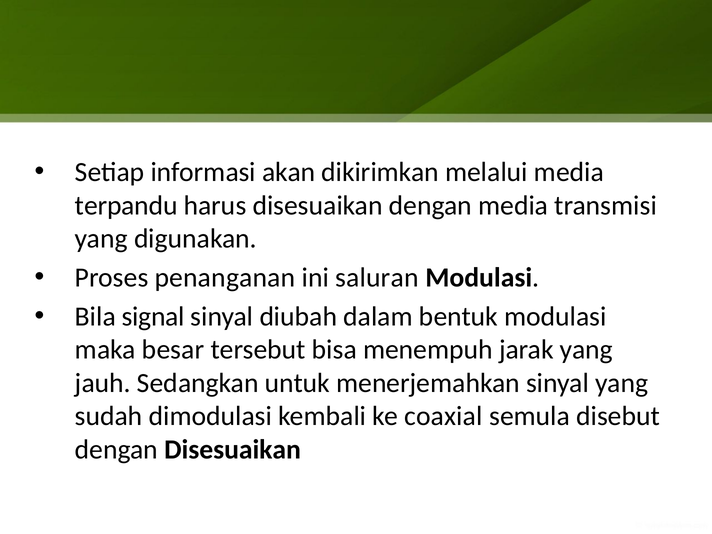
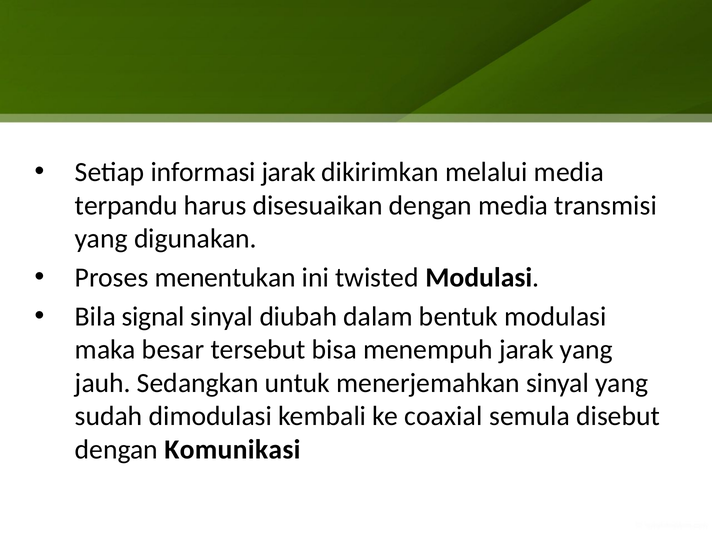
informasi akan: akan -> jarak (289, 172)
penanganan: penanganan -> menentukan (225, 278)
saluran: saluran -> twisted (377, 278)
dengan Disesuaikan: Disesuaikan -> Komunikasi (232, 449)
